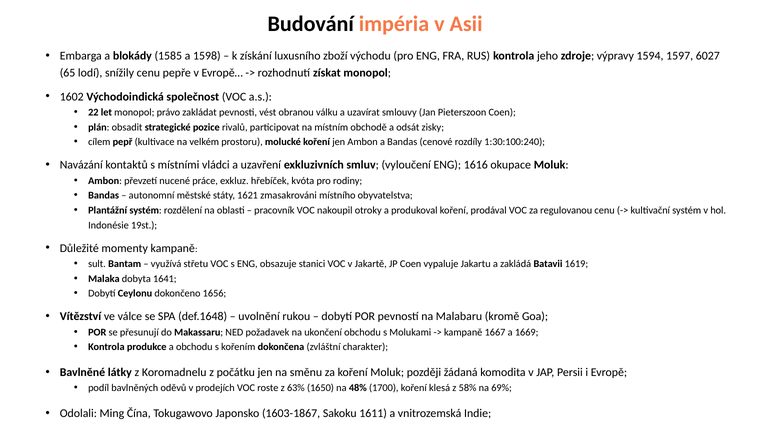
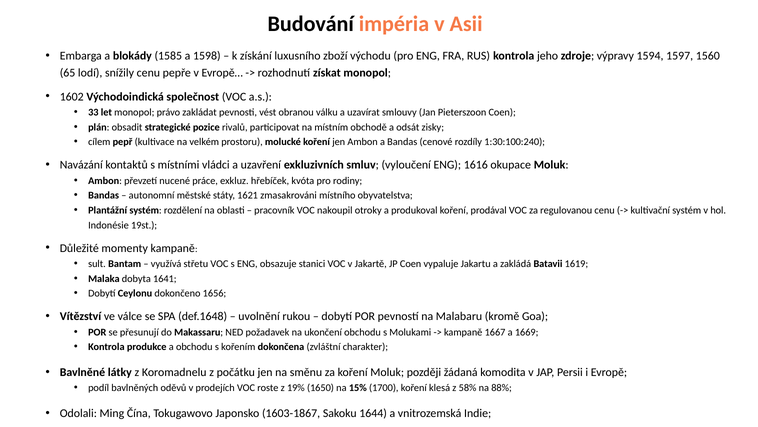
6027: 6027 -> 1560 (708, 56)
22: 22 -> 33 (93, 112)
63%: 63% -> 19% (296, 387)
48%: 48% -> 15% (358, 387)
69%: 69% -> 88% (502, 387)
1611: 1611 -> 1644 (373, 413)
